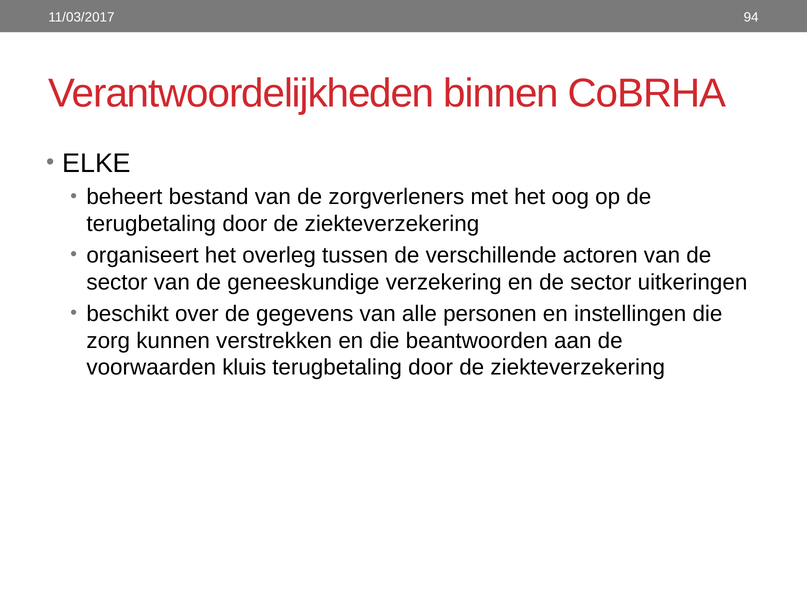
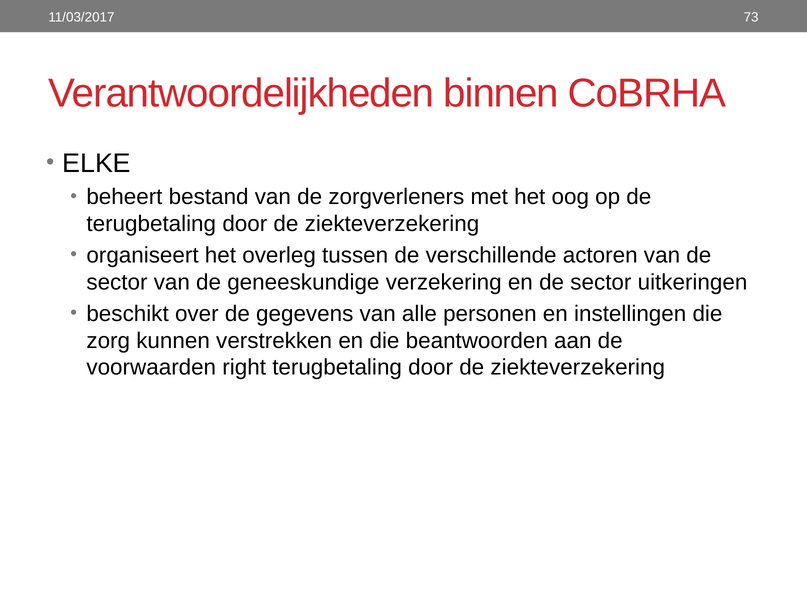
94: 94 -> 73 (751, 17)
kluis: kluis -> right (244, 368)
